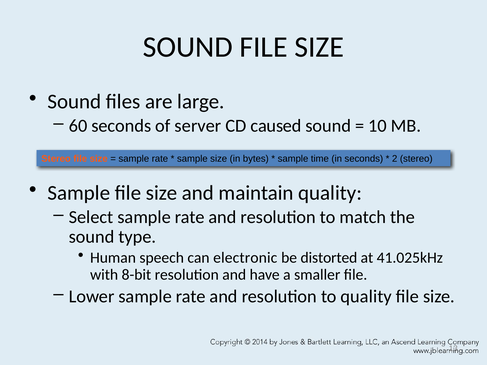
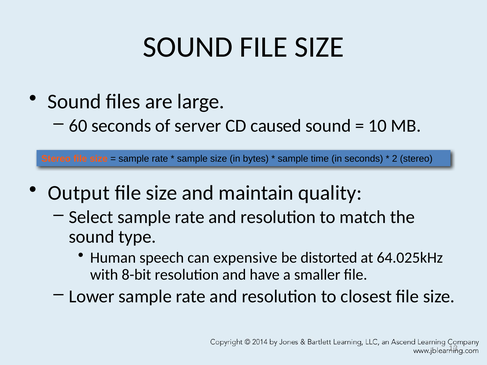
Sample: Sample -> Output (79, 193)
electronic: electronic -> expensive (245, 258)
41.025kHz: 41.025kHz -> 64.025kHz (410, 258)
to quality: quality -> closest (366, 297)
